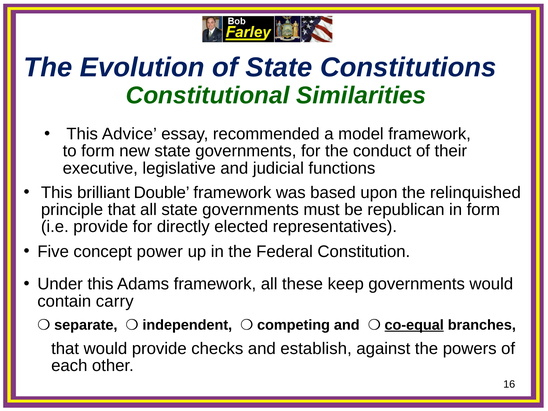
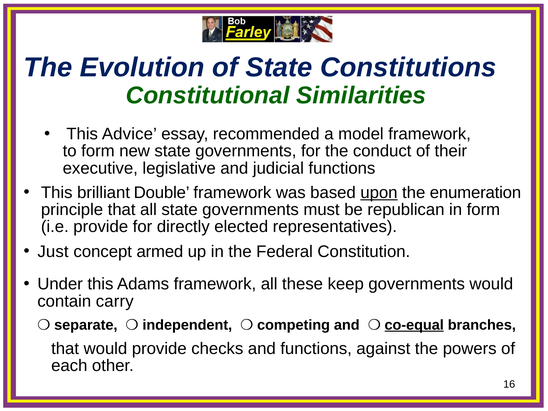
upon underline: none -> present (379, 193)
relinquished: relinquished -> enumeration (476, 193)
Five: Five -> Just (53, 252)
power: power -> armed (160, 252)
and establish: establish -> functions (316, 349)
